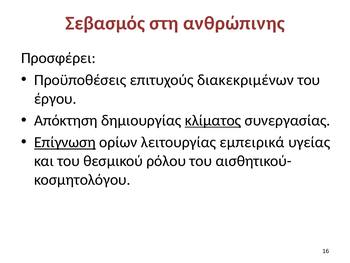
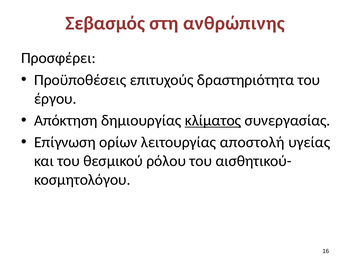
διακεκριμένων: διακεκριμένων -> δραστηριότητα (246, 80)
Επίγνωση underline: present -> none (65, 142)
εμπειρικά: εμπειρικά -> αποστολή (252, 142)
